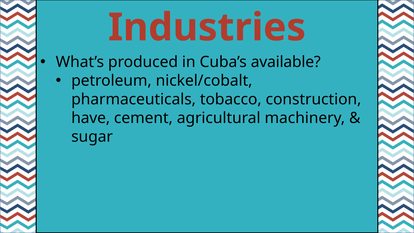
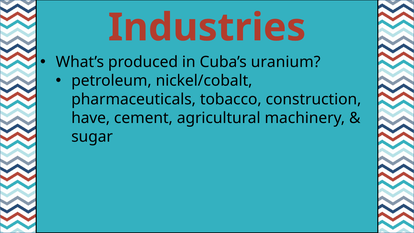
available: available -> uranium (286, 62)
